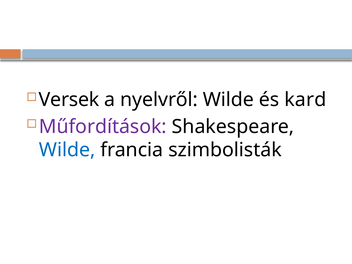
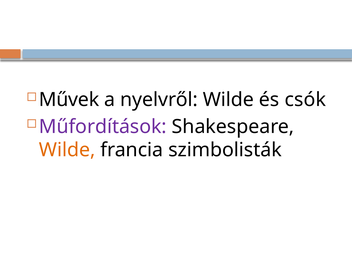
Versek: Versek -> Művek (69, 100)
kard: kard -> csók (305, 100)
Wilde colour: blue -> orange (67, 150)
